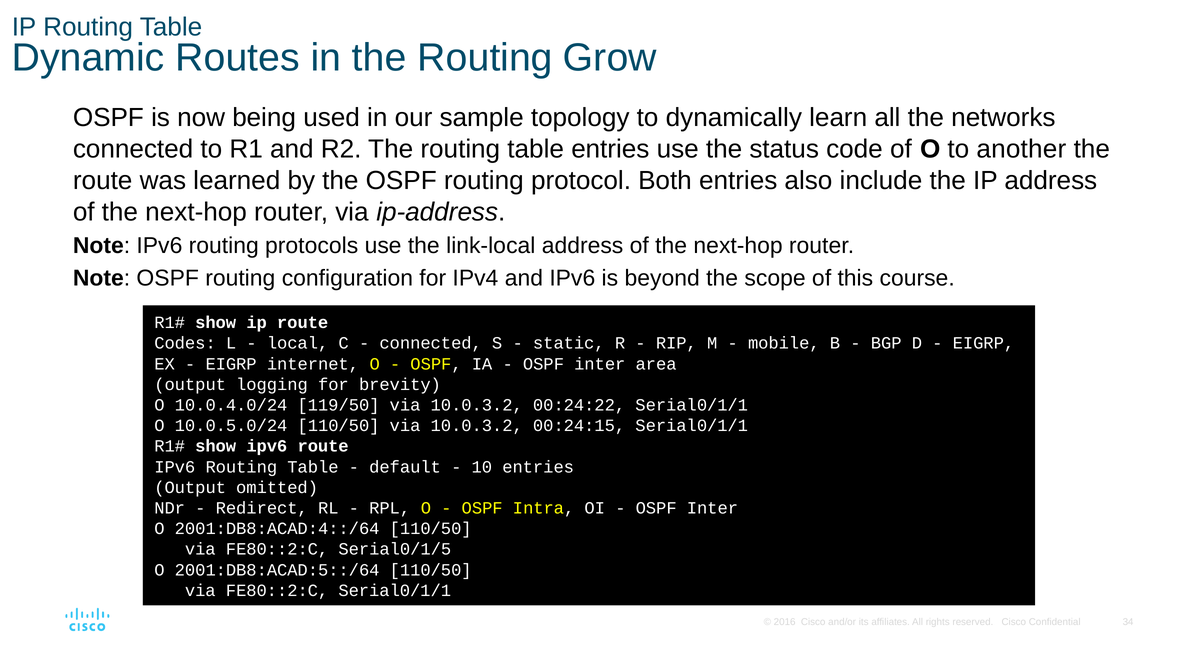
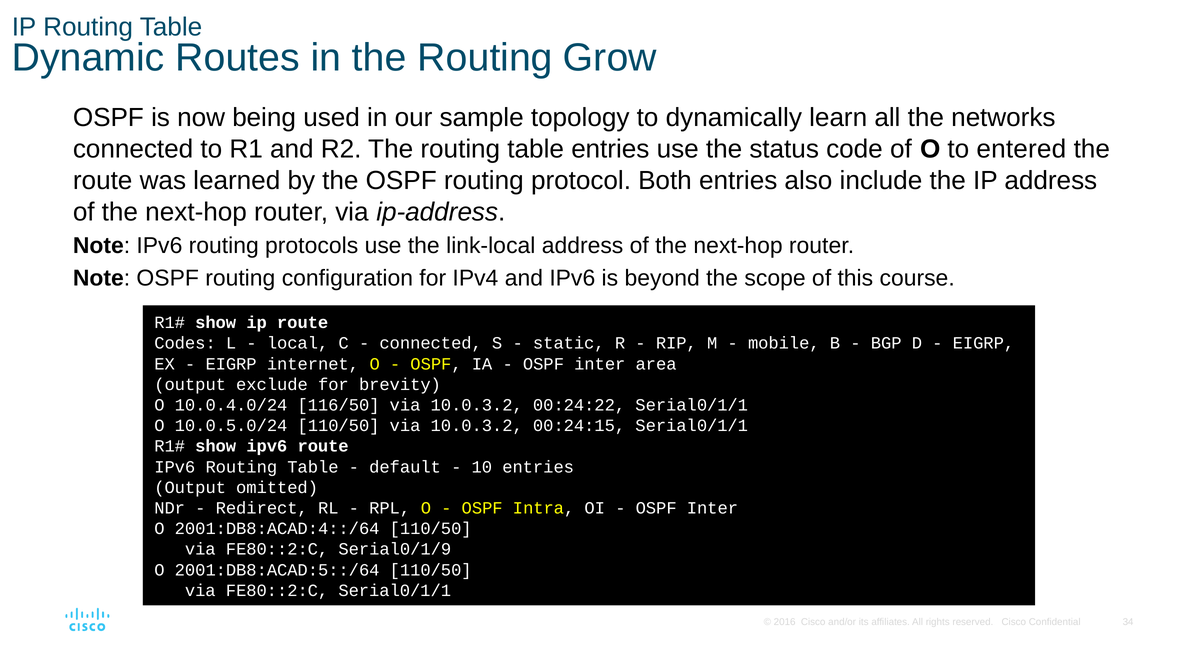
another: another -> entered (1021, 149)
logging: logging -> exclude (272, 384)
119/50: 119/50 -> 116/50 (339, 405)
Serial0/1/5: Serial0/1/5 -> Serial0/1/9 (395, 549)
